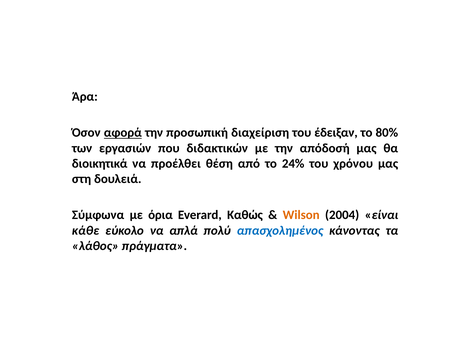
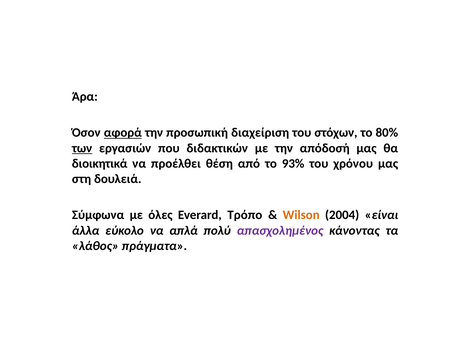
έδειξαν: έδειξαν -> στόχων (336, 133)
των underline: none -> present (82, 148)
24%: 24% -> 93% (293, 164)
όρια: όρια -> όλες (160, 215)
Καθώς: Καθώς -> Τρόπο (245, 215)
κάθε: κάθε -> άλλα (86, 231)
απασχολημένος colour: blue -> purple (280, 231)
